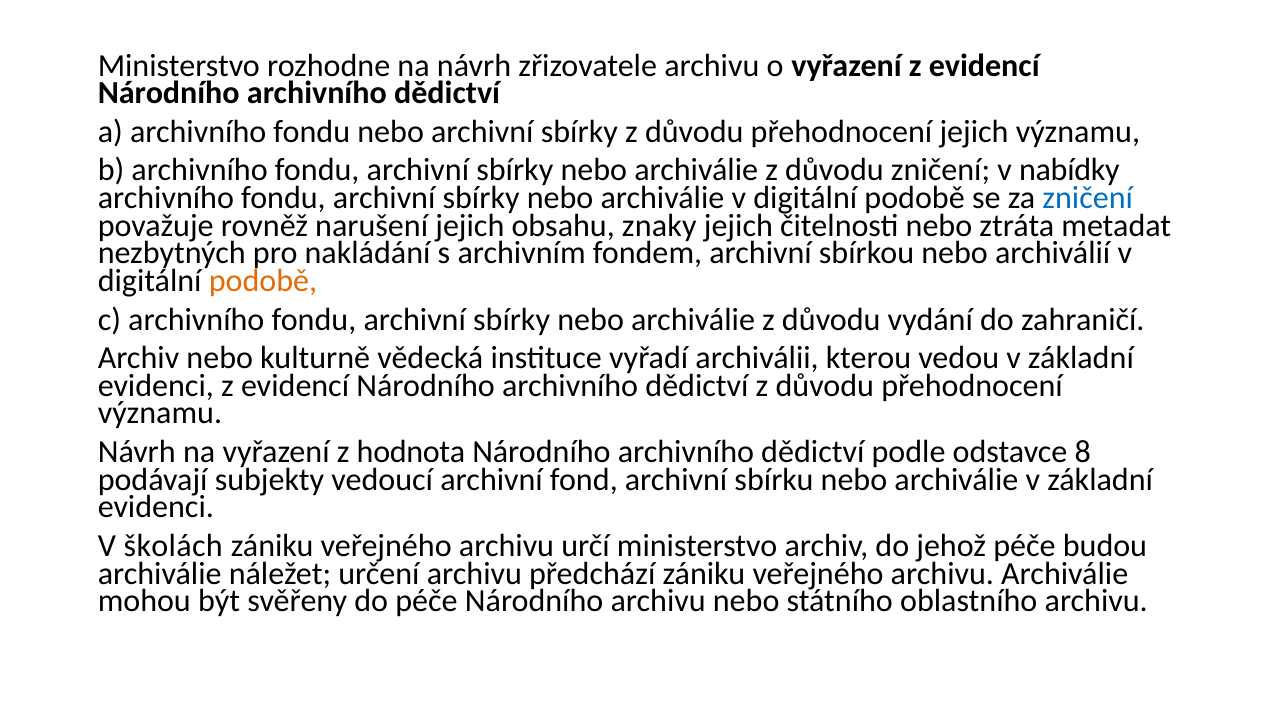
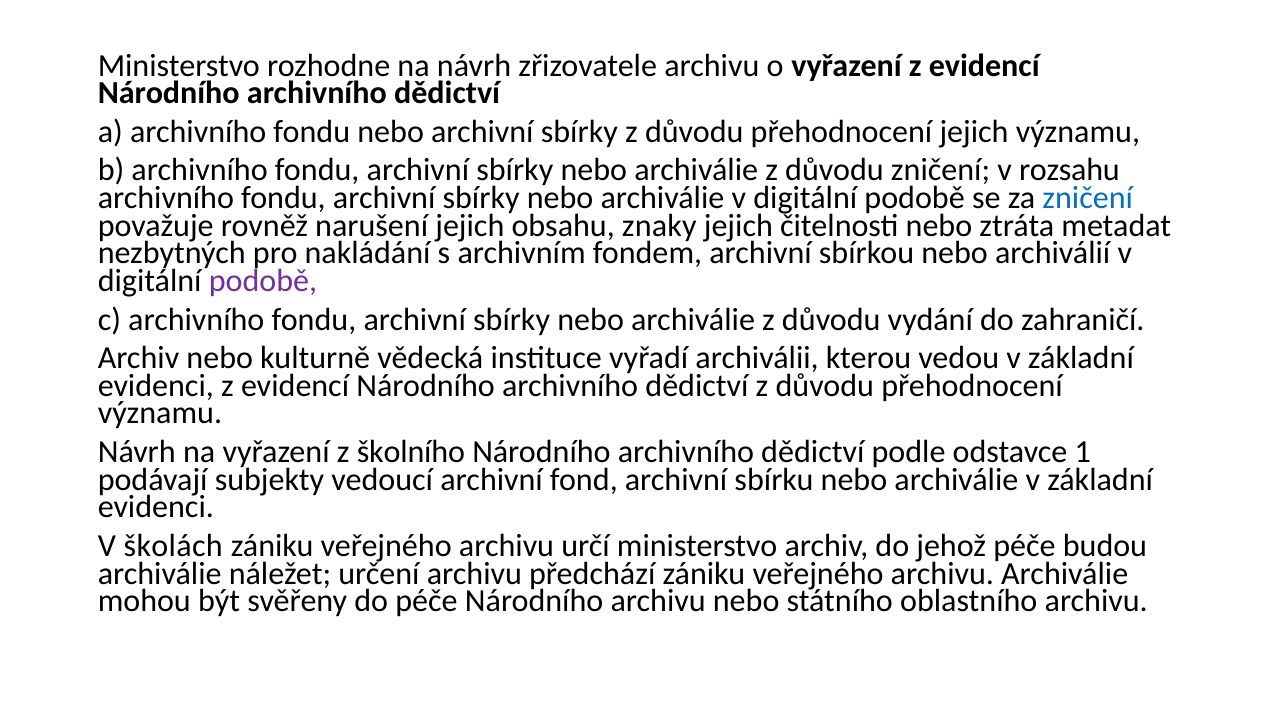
nabídky: nabídky -> rozsahu (1069, 170)
podobě colour: orange -> purple (263, 281)
hodnota: hodnota -> školního (411, 452)
8: 8 -> 1 (1083, 452)
